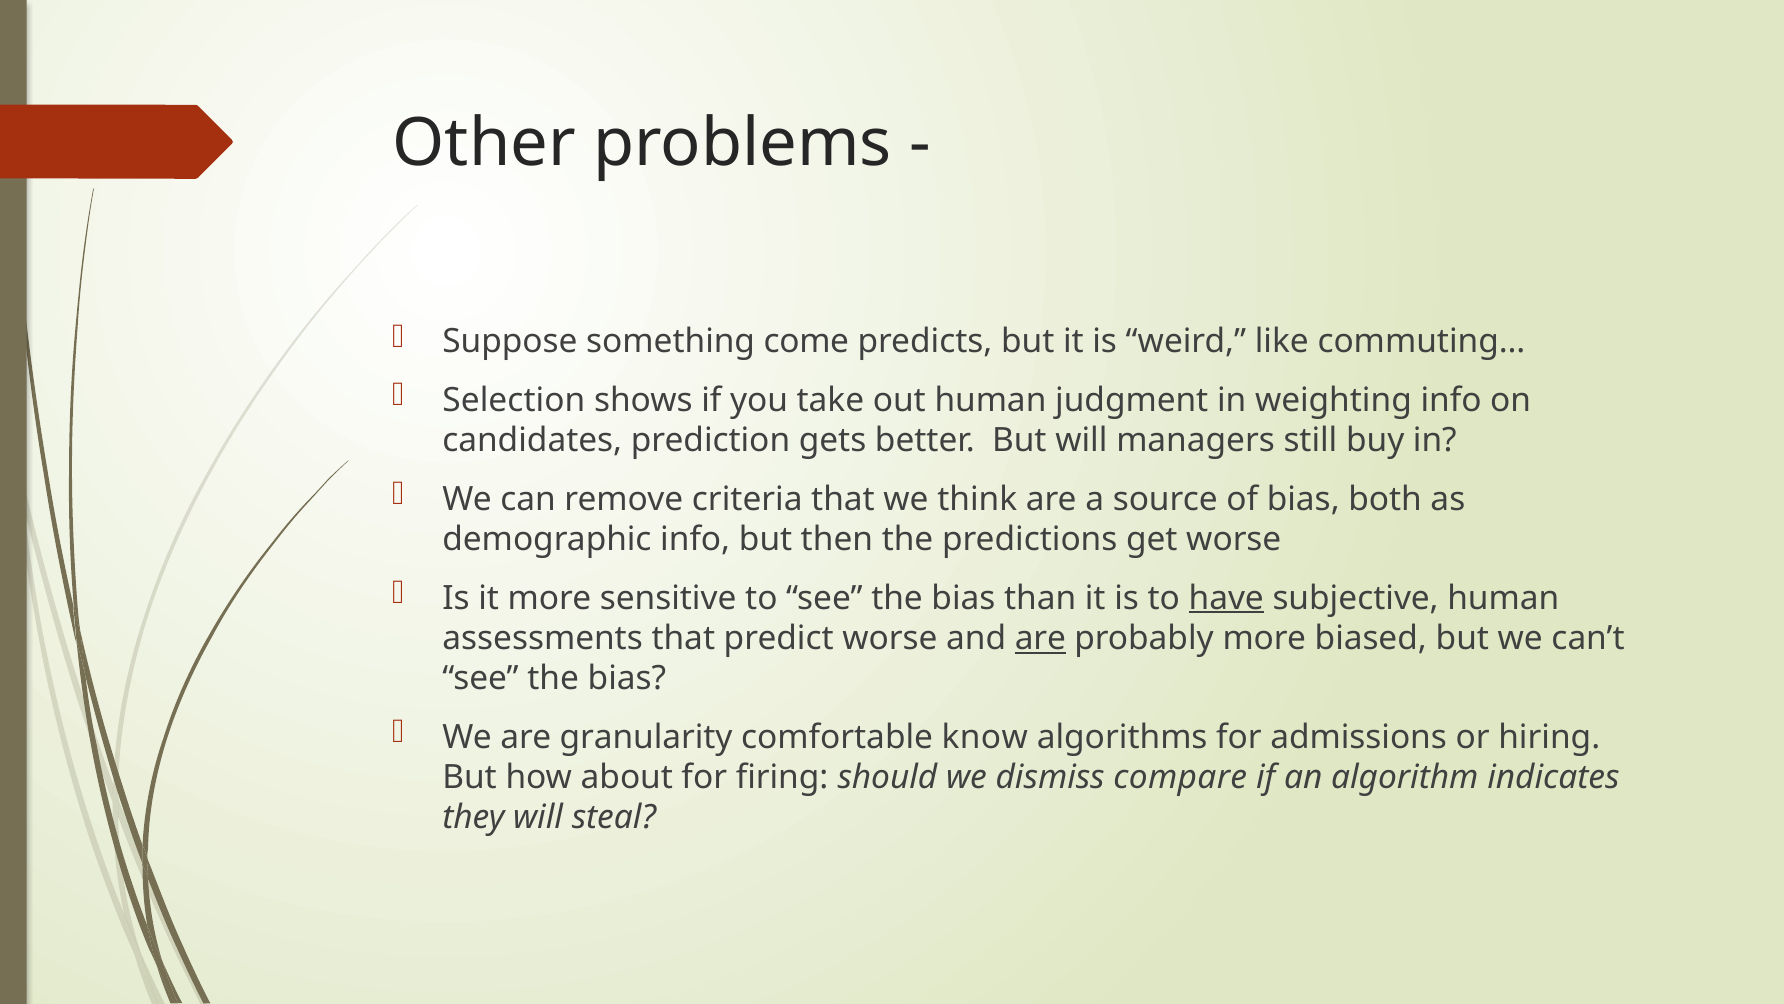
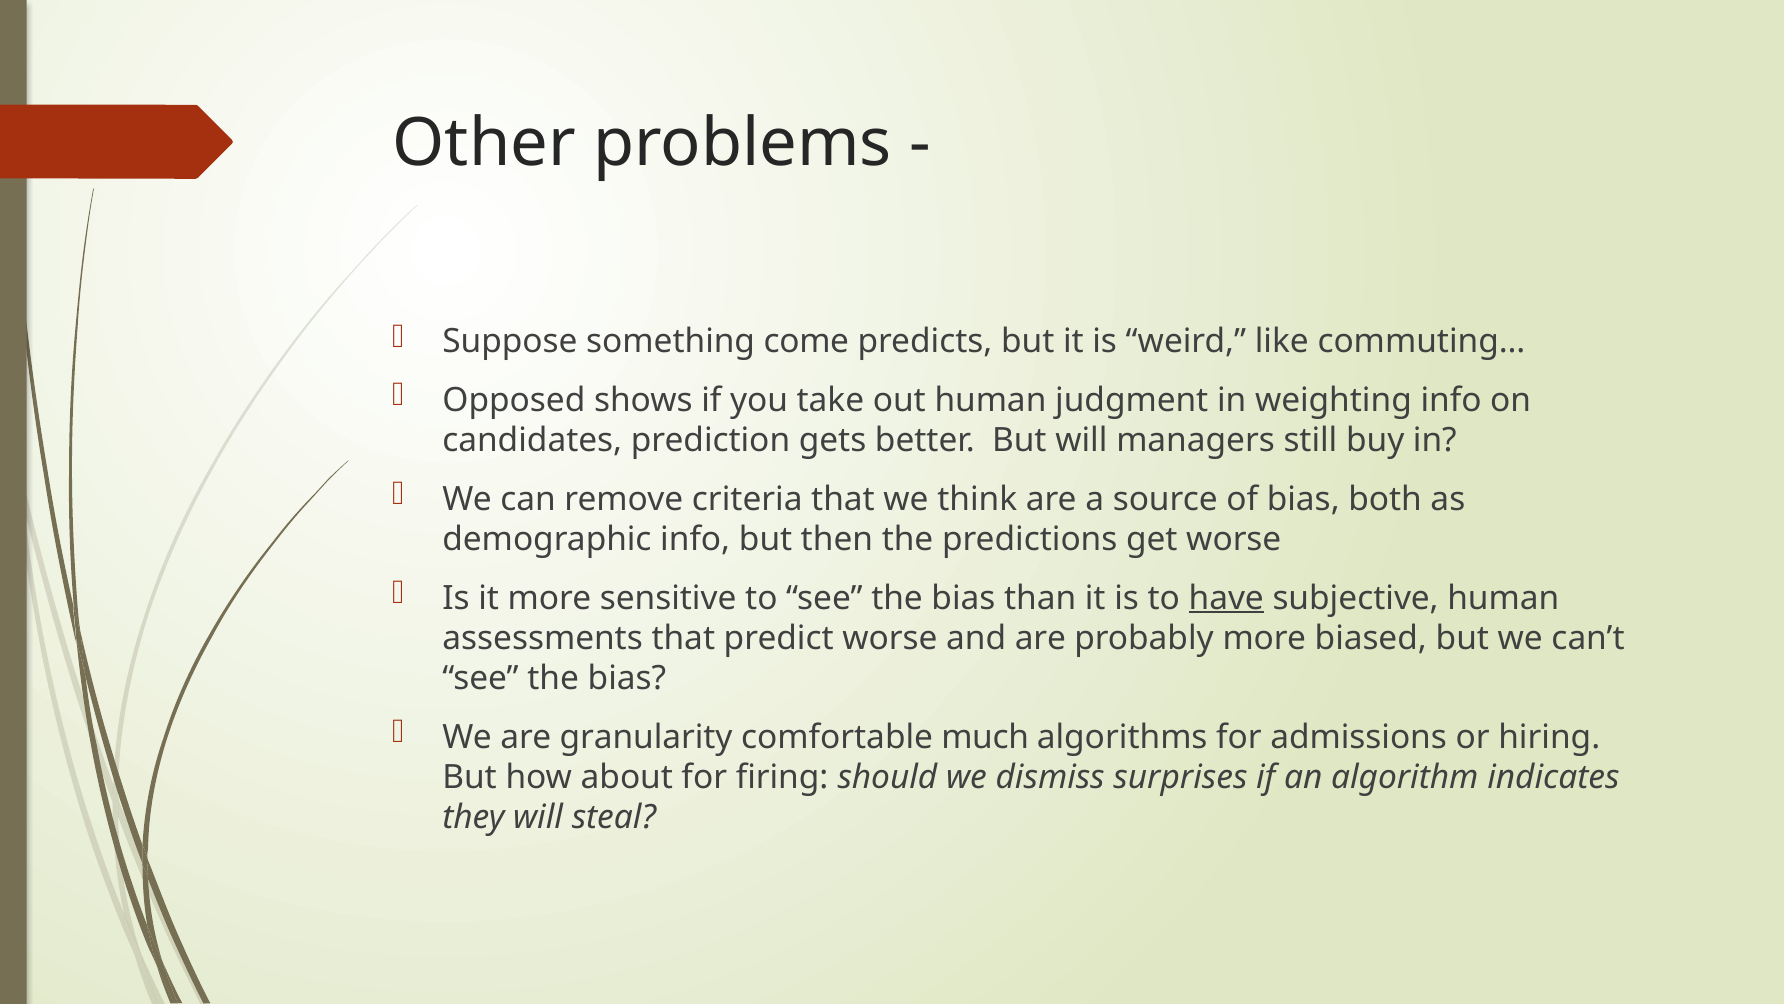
Selection: Selection -> Opposed (514, 400)
are underline: present -> none (1040, 638)
know: know -> much (985, 737)
compare: compare -> surprises (1180, 777)
